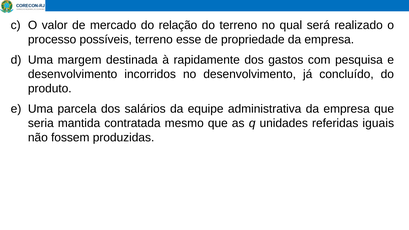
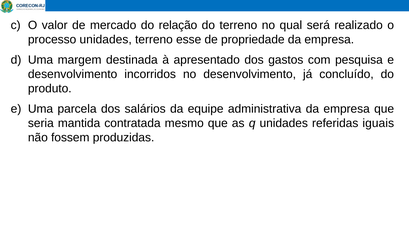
processo possíveis: possíveis -> unidades (106, 40)
rapidamente: rapidamente -> apresentado (207, 60)
